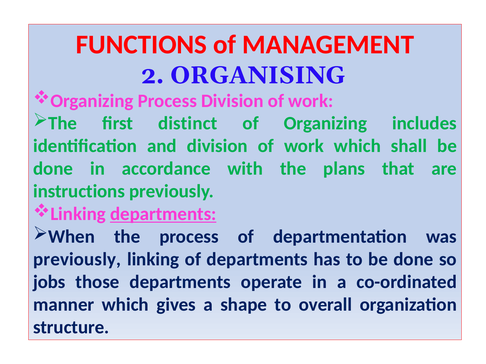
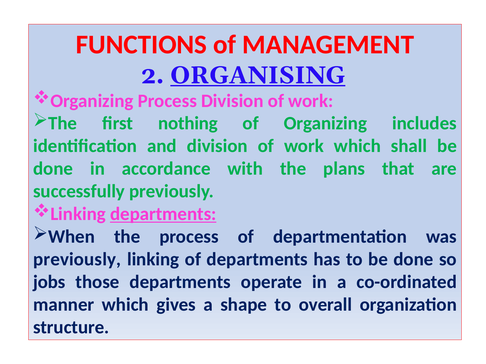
ORGANISING underline: none -> present (258, 75)
distinct: distinct -> nothing (188, 124)
instructions: instructions -> successfully (79, 192)
